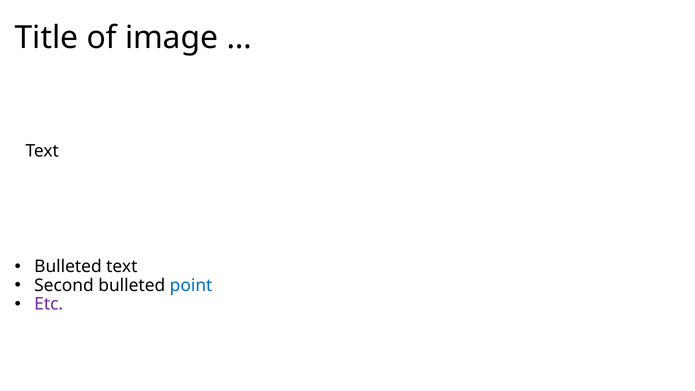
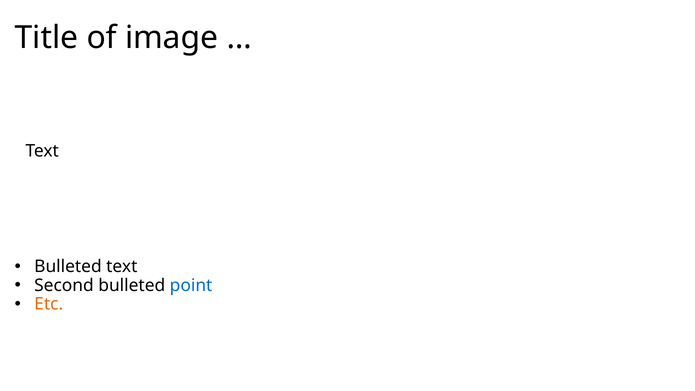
Etc colour: purple -> orange (49, 304)
